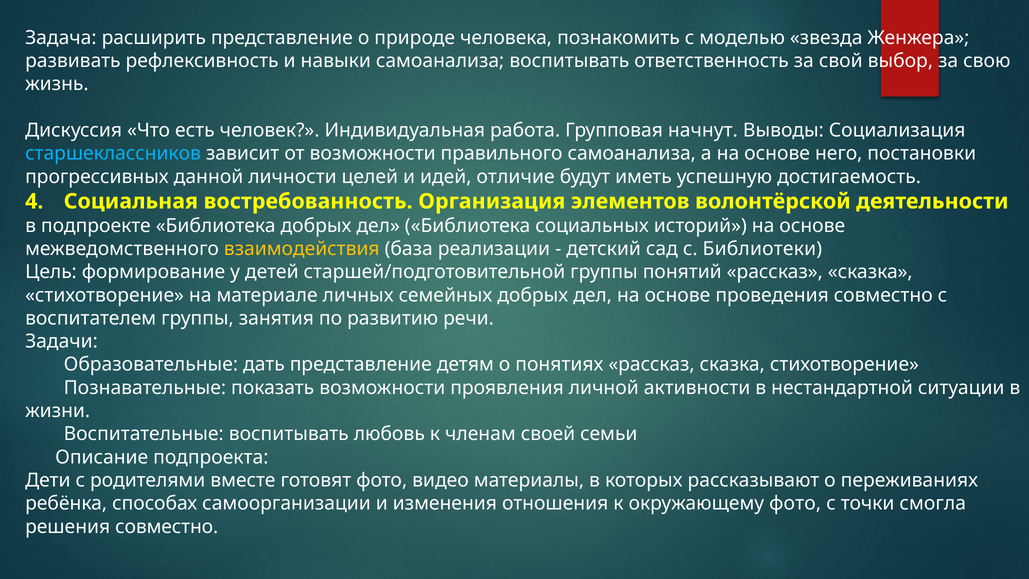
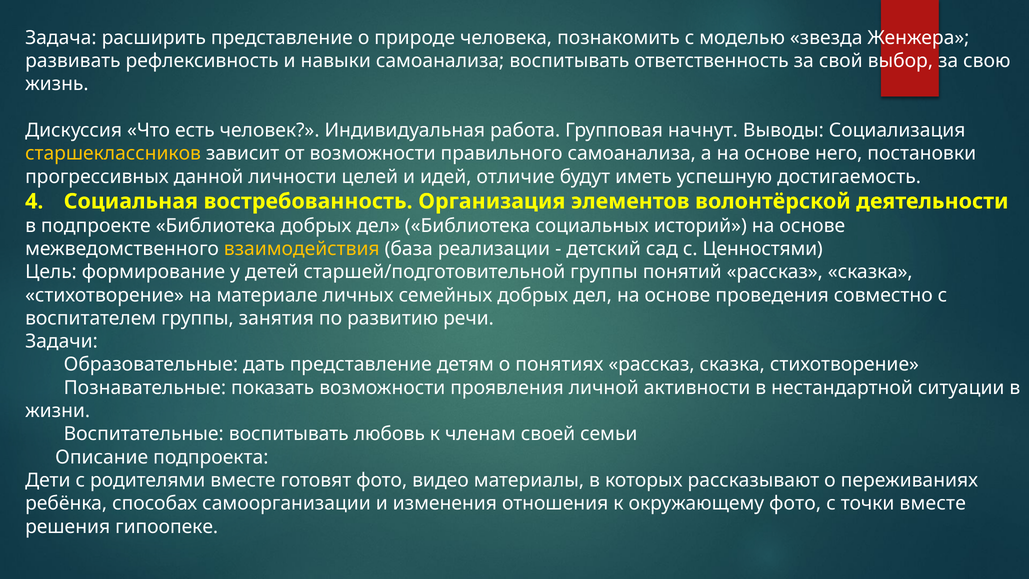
старшеклассников colour: light blue -> yellow (113, 154)
Библиотеки: Библиотеки -> Ценностями (763, 249)
точки смогла: смогла -> вместе (933, 503)
решения совместно: совместно -> гипоопеке (167, 527)
